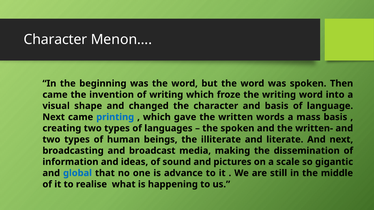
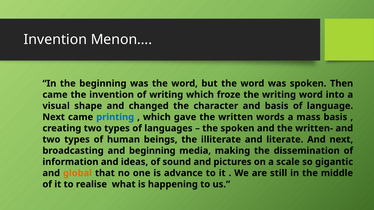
Character: Character -> Invention (55, 40)
and broadcast: broadcast -> beginning (152, 151)
global colour: blue -> orange (78, 173)
